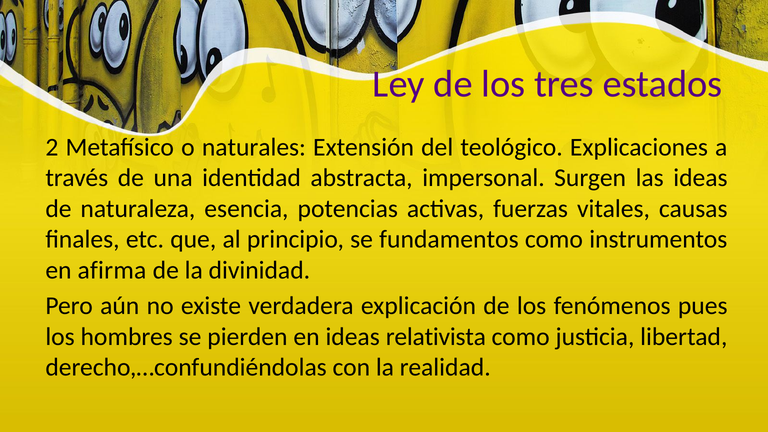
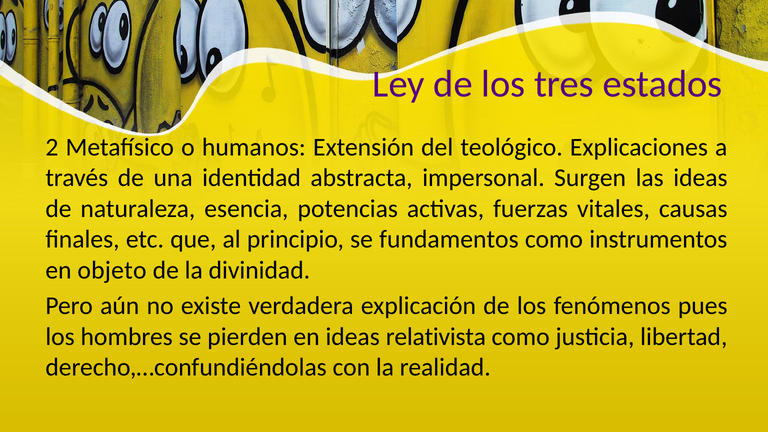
naturales: naturales -> humanos (254, 147)
afirma: afirma -> objeto (112, 270)
